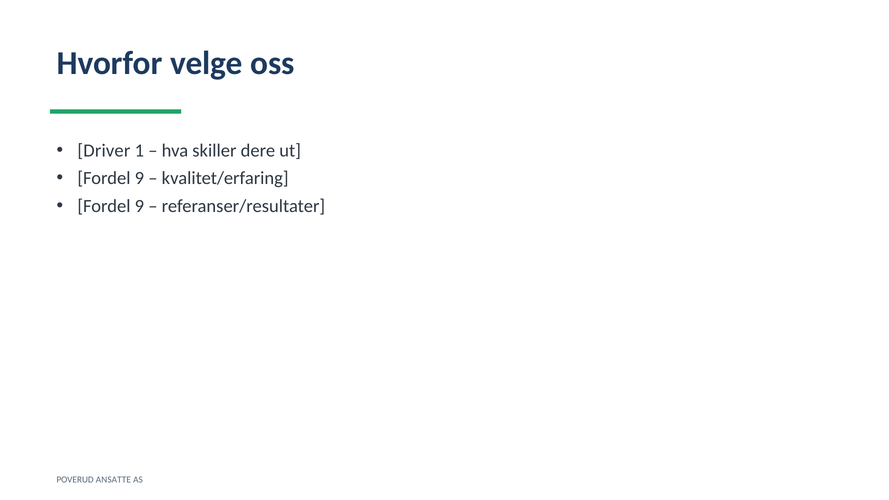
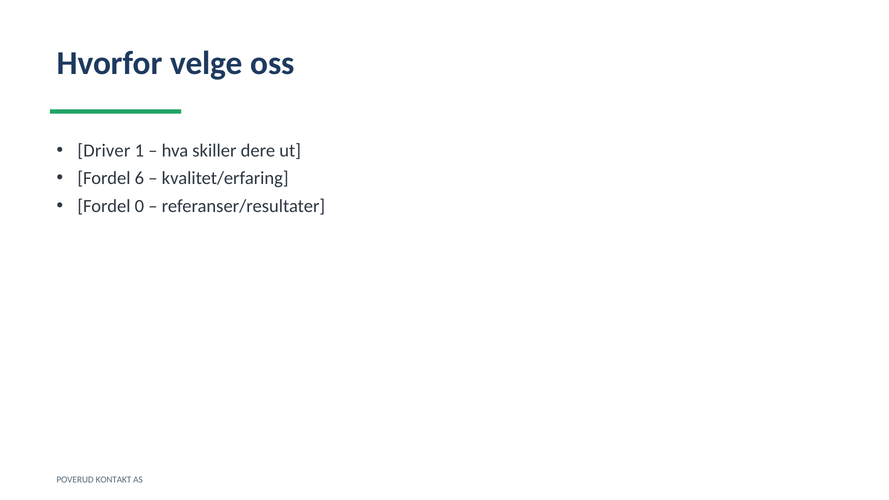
9: 9 -> 6 (139, 178)
9: 9 -> 0 (139, 206)
ANSATTE: ANSATTE -> KONTAKT (113, 480)
